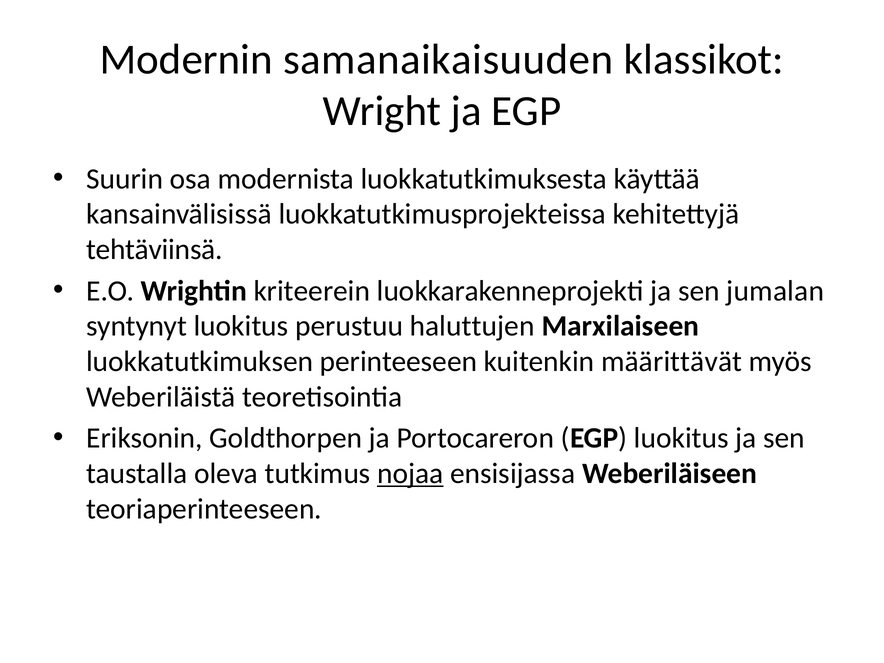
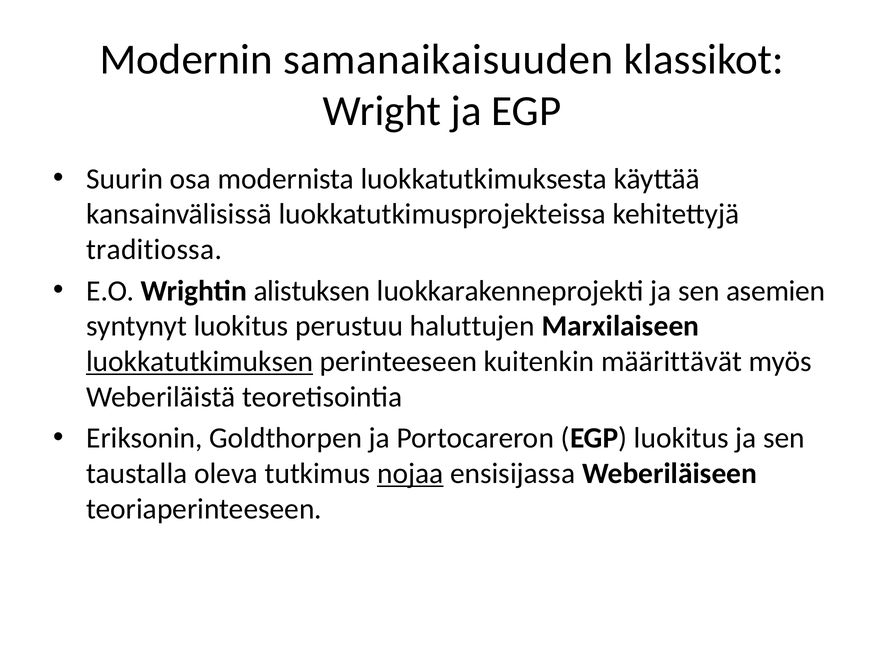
tehtäviinsä: tehtäviinsä -> traditiossa (154, 250)
kriteerein: kriteerein -> alistuksen (312, 291)
jumalan: jumalan -> asemien (776, 291)
luokkatutkimuksen underline: none -> present (200, 362)
